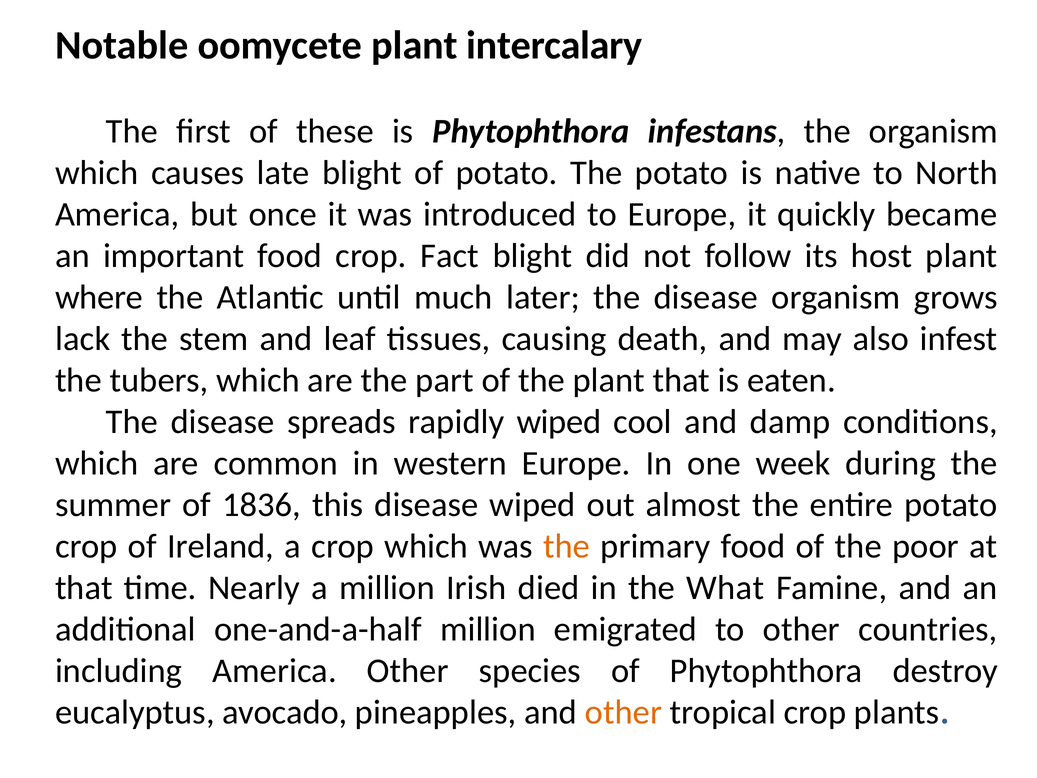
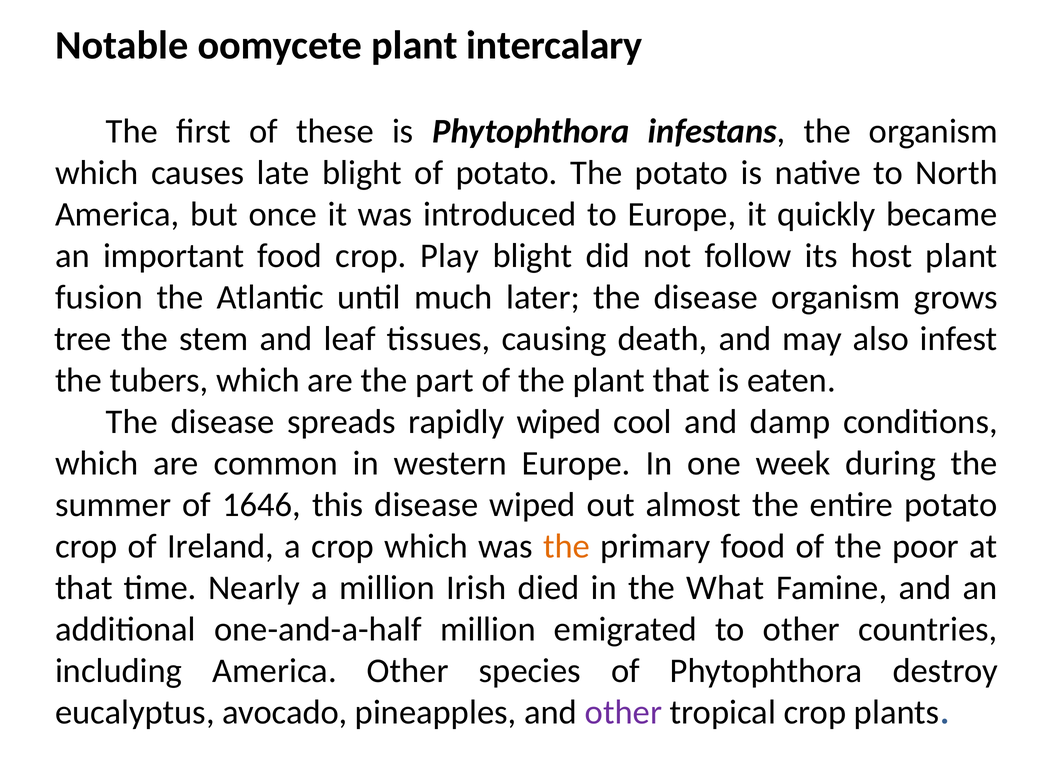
Fact: Fact -> Play (449, 256)
where: where -> fusion (99, 297)
lack: lack -> tree (83, 339)
1836: 1836 -> 1646 (262, 505)
other colour: orange -> purple (623, 712)
